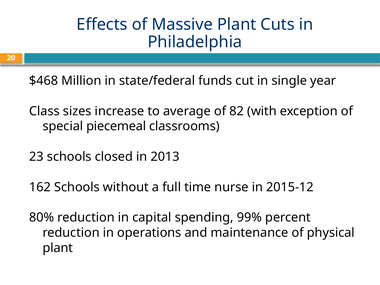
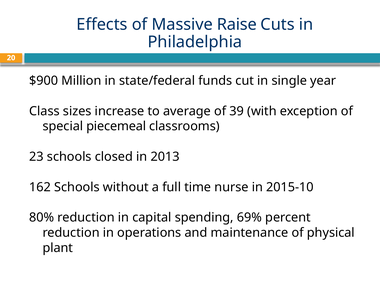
Massive Plant: Plant -> Raise (237, 24)
$468: $468 -> $900 (44, 81)
82: 82 -> 39 (237, 111)
2015-12: 2015-12 -> 2015-10 (290, 187)
99%: 99% -> 69% (249, 217)
